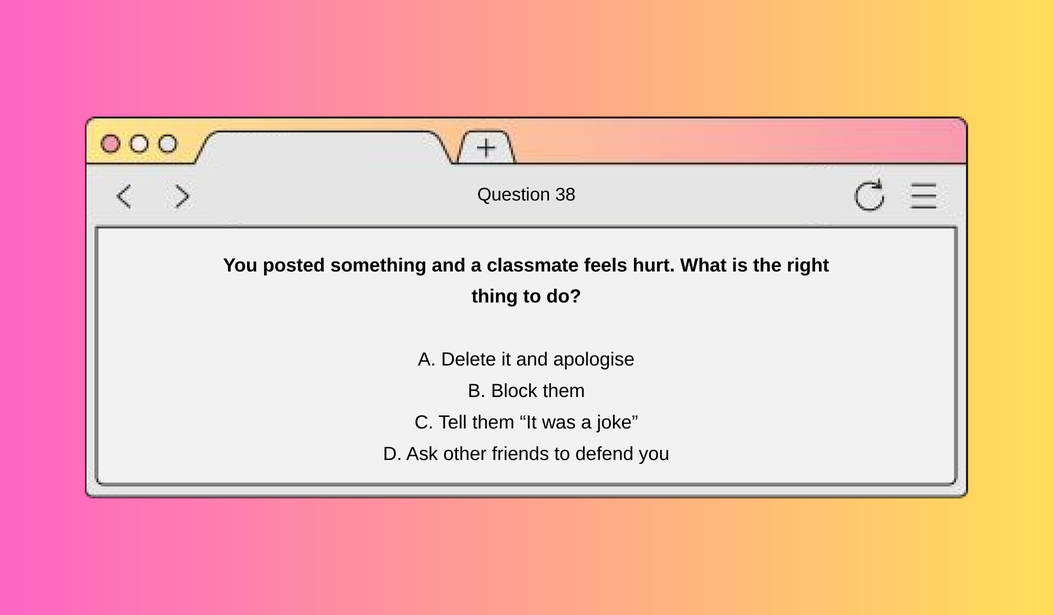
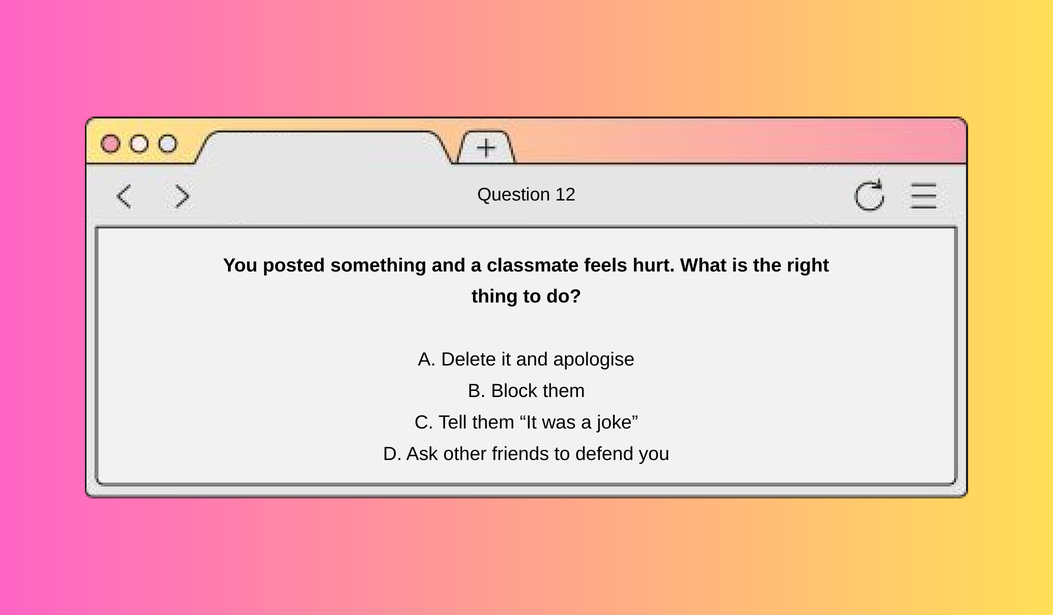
38: 38 -> 12 (565, 195)
